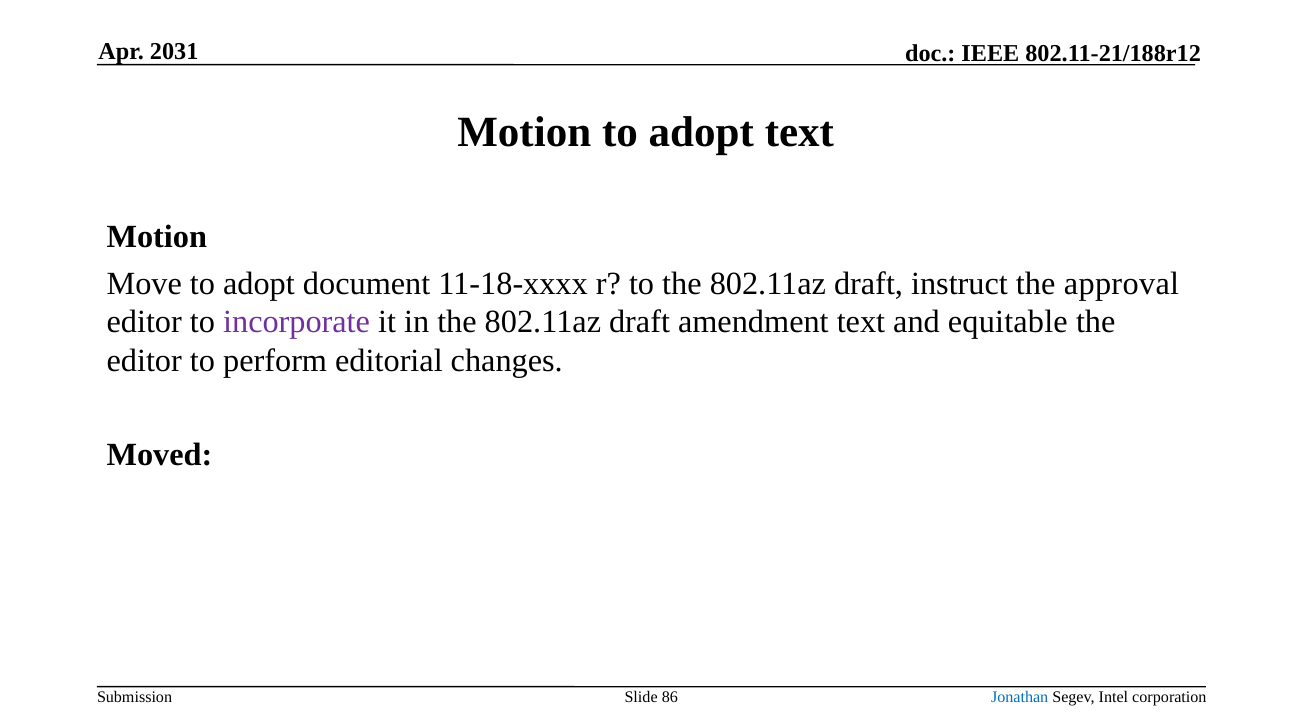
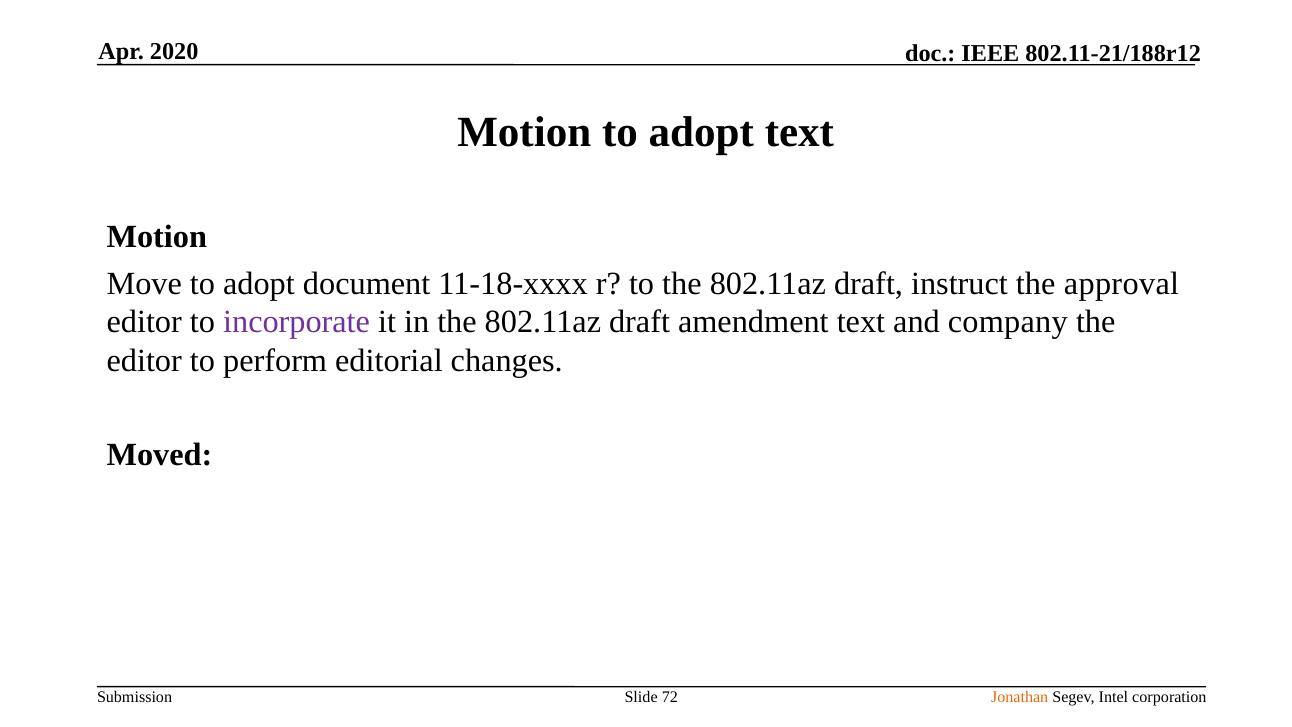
2031: 2031 -> 2020 (174, 51)
equitable: equitable -> company (1008, 322)
86: 86 -> 72 (670, 697)
Jonathan colour: blue -> orange (1020, 697)
